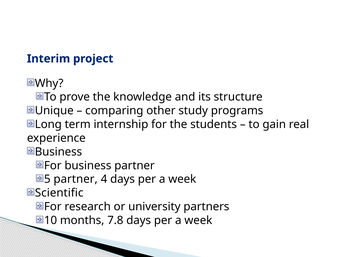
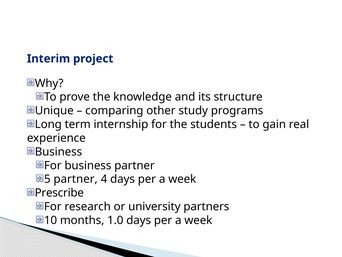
Scientific: Scientific -> Prescribe (59, 193)
7.8: 7.8 -> 1.0 (115, 220)
